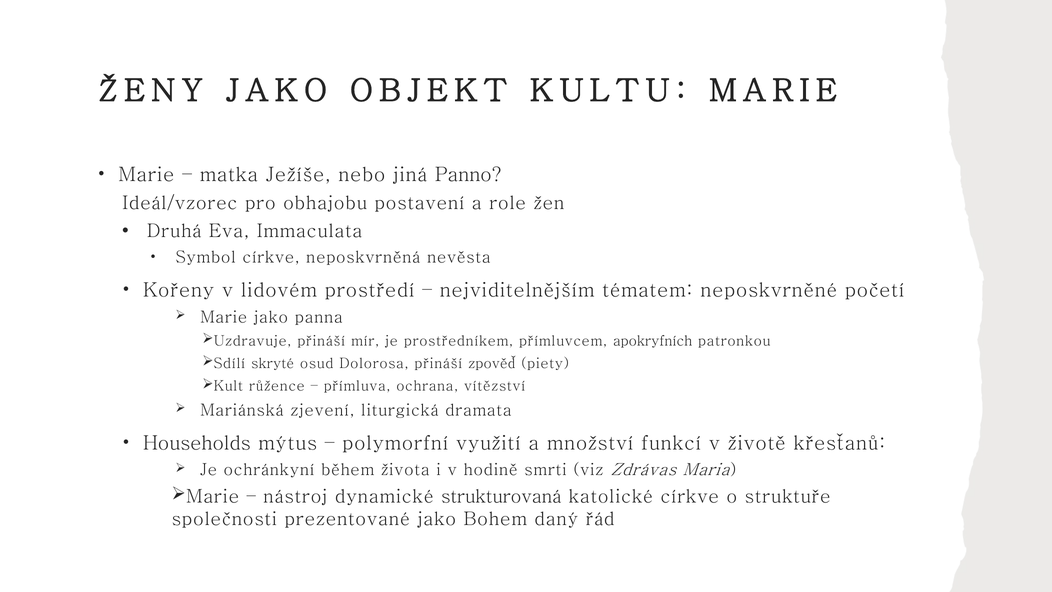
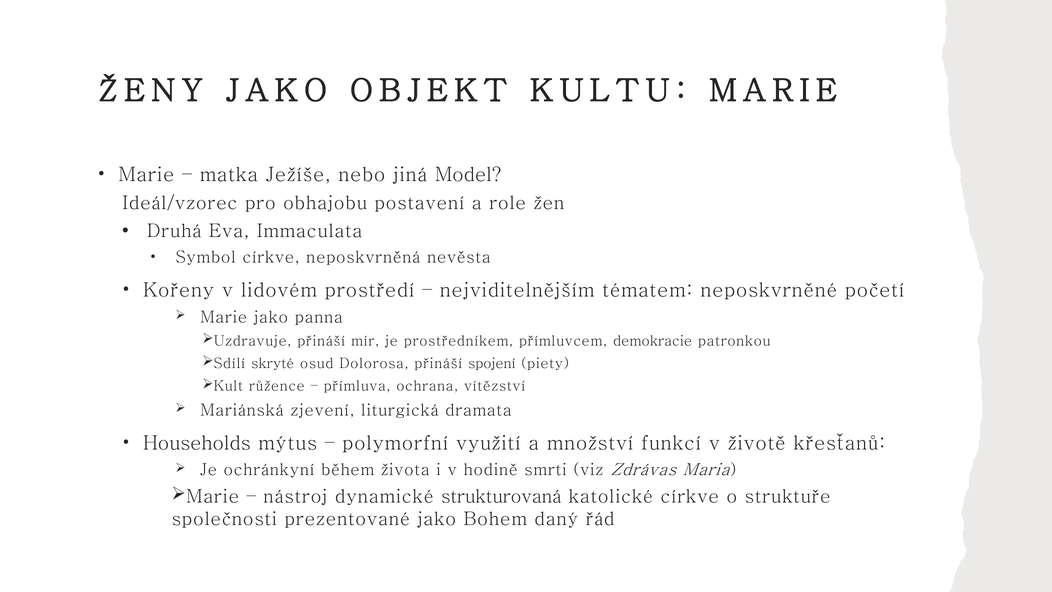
Panno: Panno -> Model (468, 175)
apokryfních: apokryfních -> demokracie (653, 341)
zpověď: zpověď -> spojení (492, 363)
